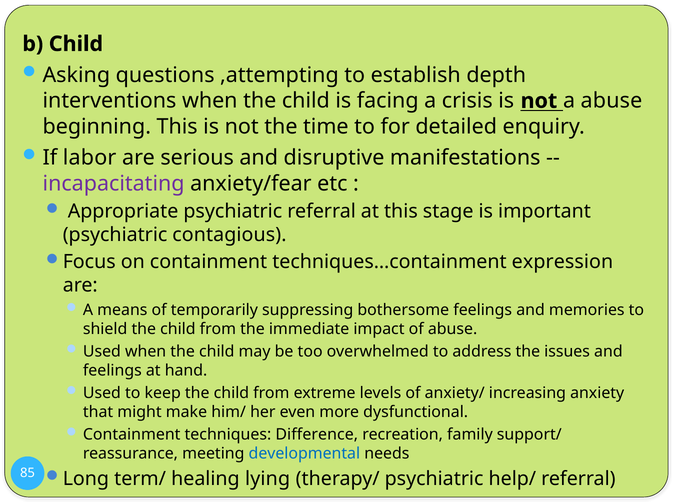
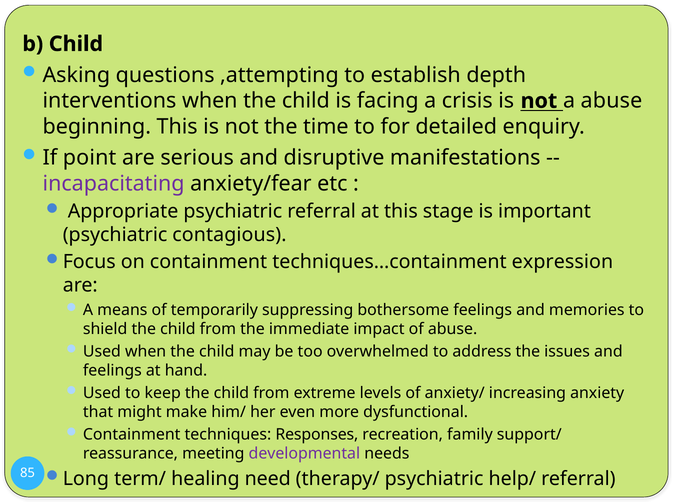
labor: labor -> point (90, 158)
Difference: Difference -> Responses (317, 435)
developmental colour: blue -> purple (304, 454)
lying: lying -> need (268, 479)
